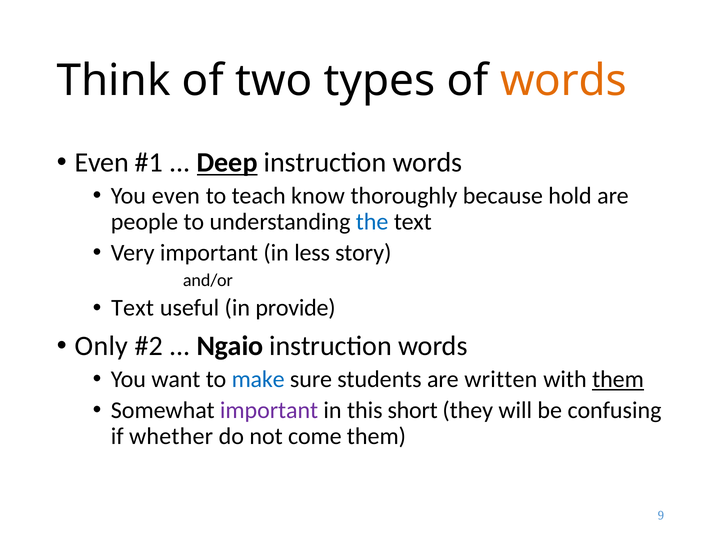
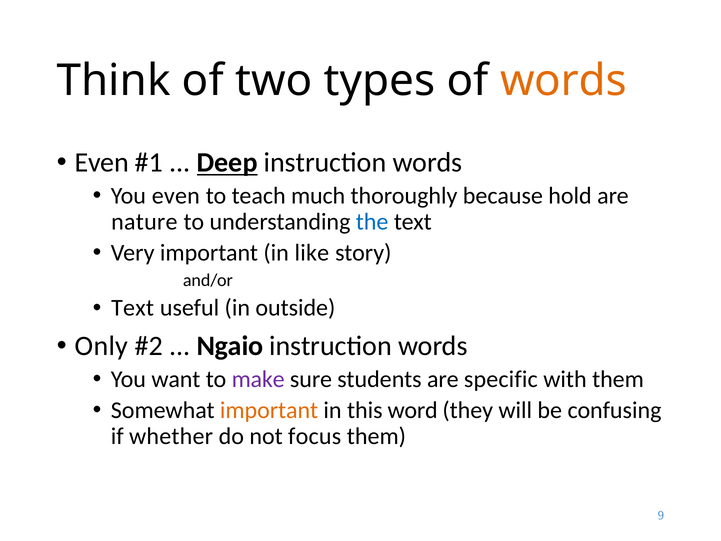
know: know -> much (318, 196)
people: people -> nature (144, 222)
less: less -> like (312, 253)
provide: provide -> outside (295, 308)
make colour: blue -> purple (258, 379)
written: written -> specific (501, 379)
them underline: present -> none (618, 379)
important colour: purple -> orange (269, 410)
short: short -> word (413, 410)
come: come -> focus (315, 436)
